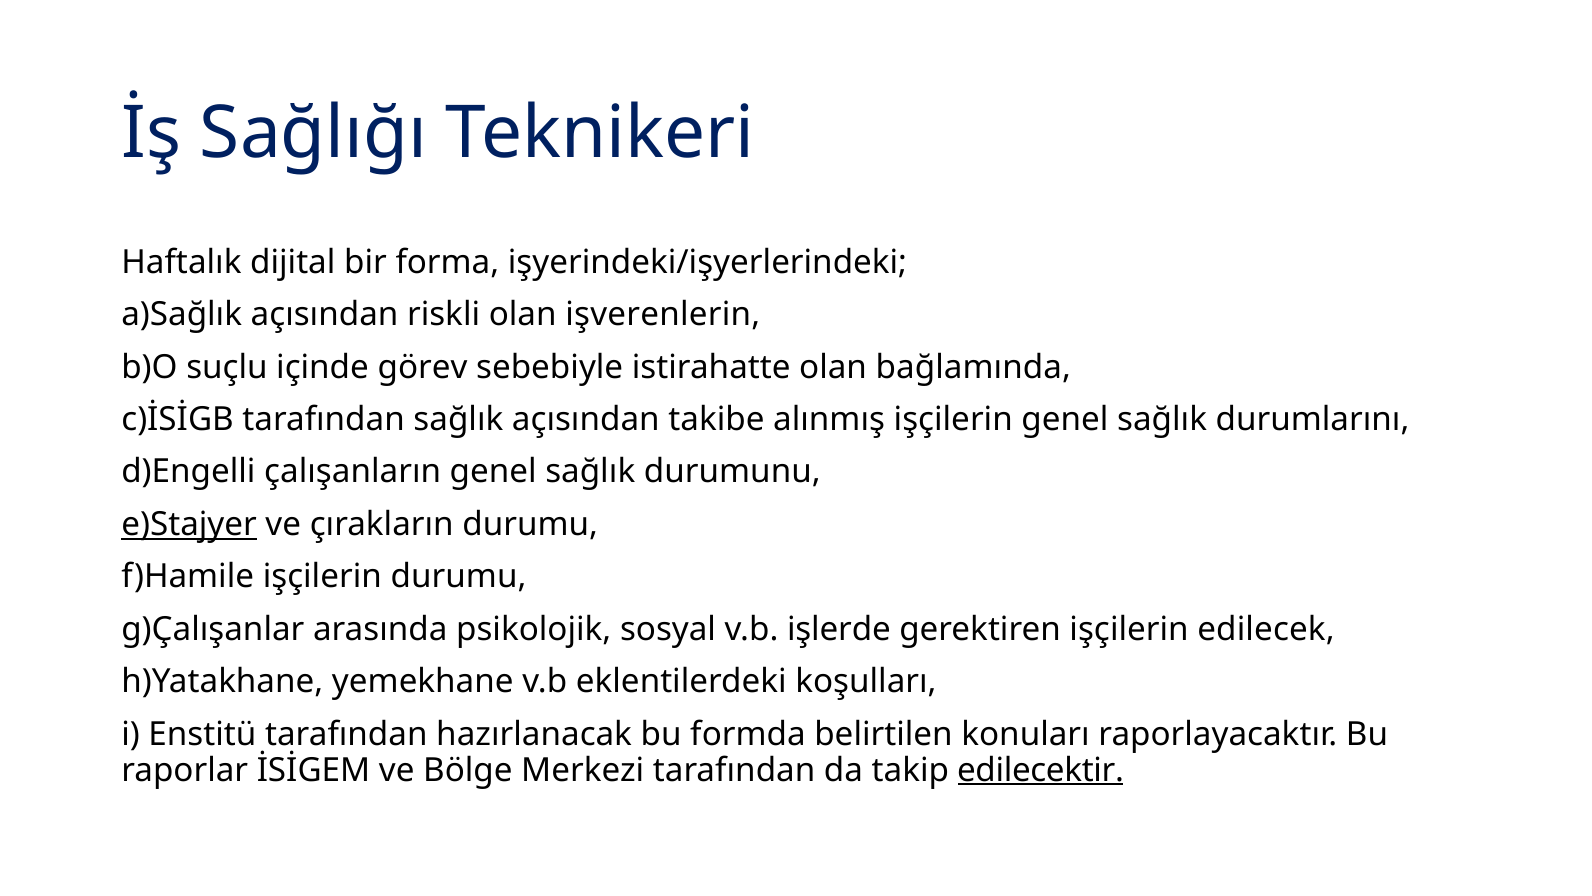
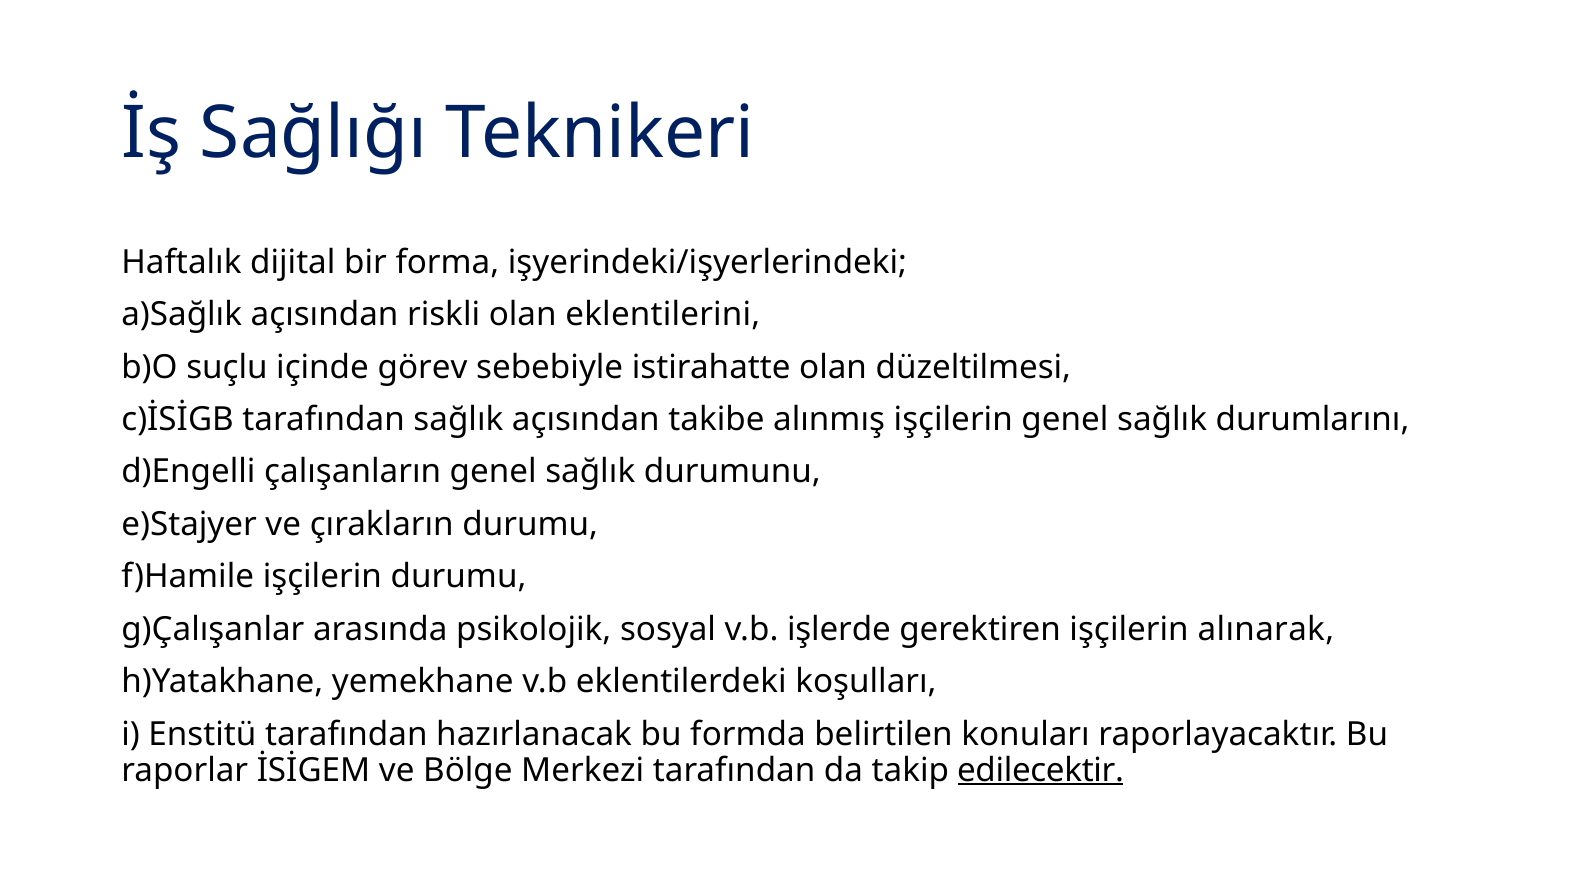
işverenlerin: işverenlerin -> eklentilerini (663, 314)
bağlamında: bağlamında -> düzeltilmesi (973, 367)
e)Stajyer underline: present -> none (189, 524)
edilecek: edilecek -> alınarak (1266, 629)
